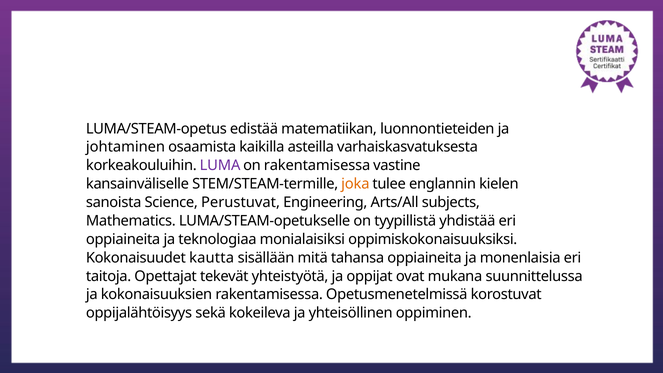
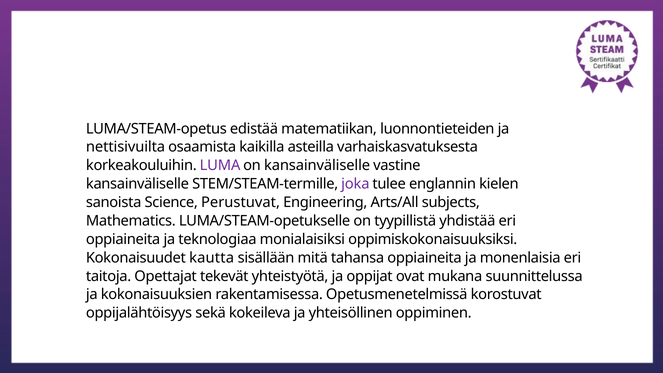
johtaminen: johtaminen -> nettisivuilta (126, 147)
on rakentamisessa: rakentamisessa -> kansainväliselle (317, 166)
joka colour: orange -> purple (355, 184)
